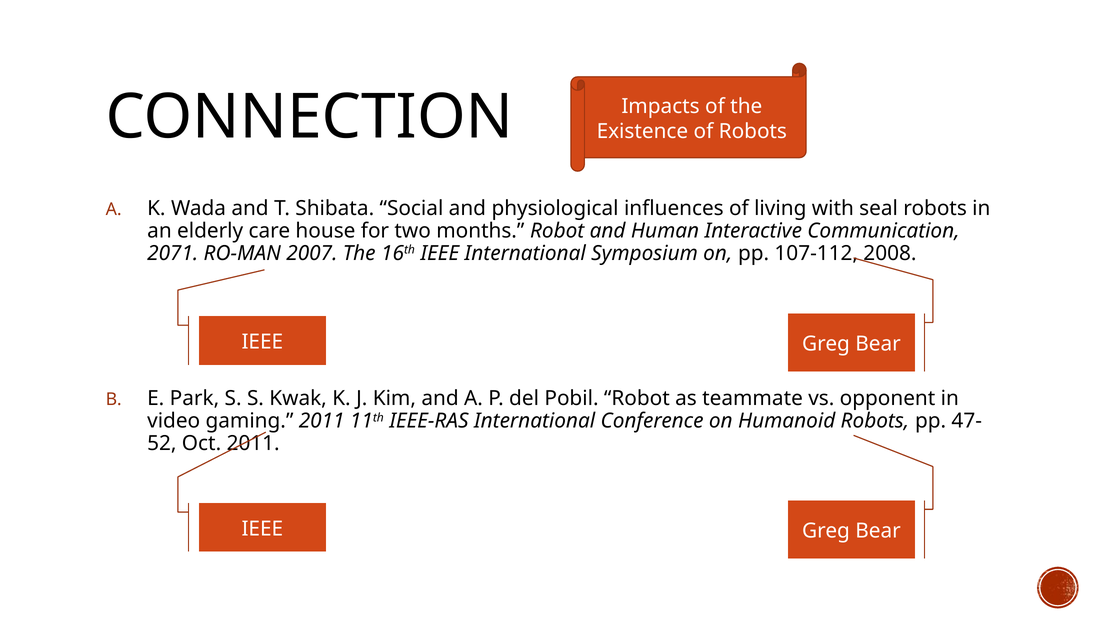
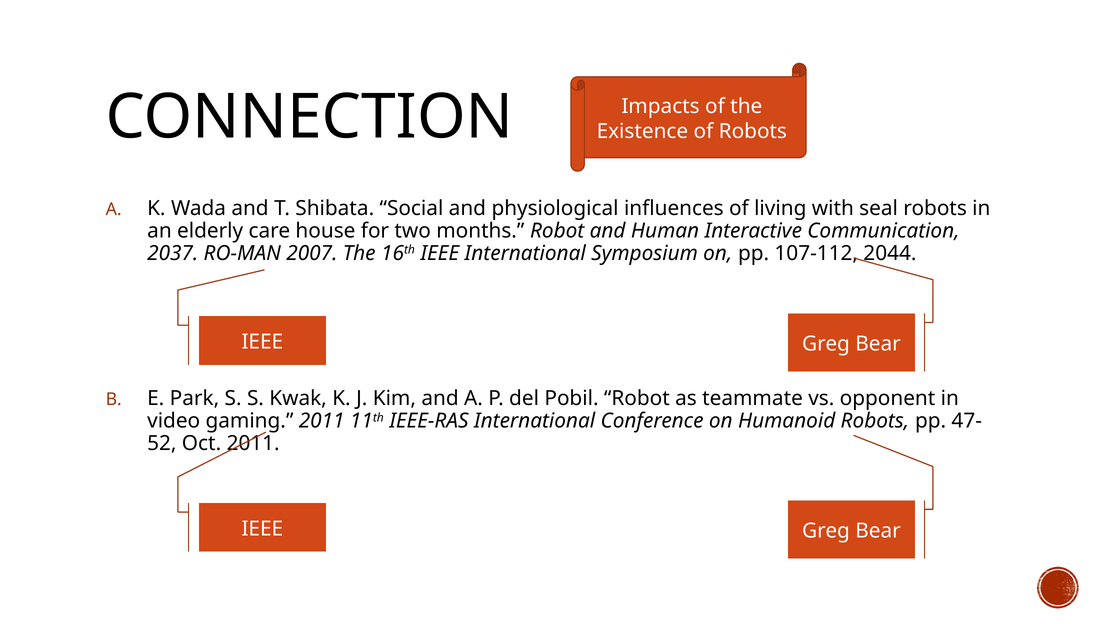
2071: 2071 -> 2037 (173, 253)
2008: 2008 -> 2044 (890, 253)
